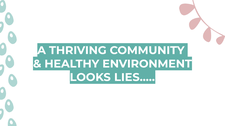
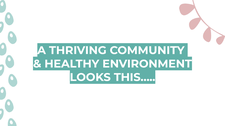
LIES…: LIES… -> THIS… (135, 78)
